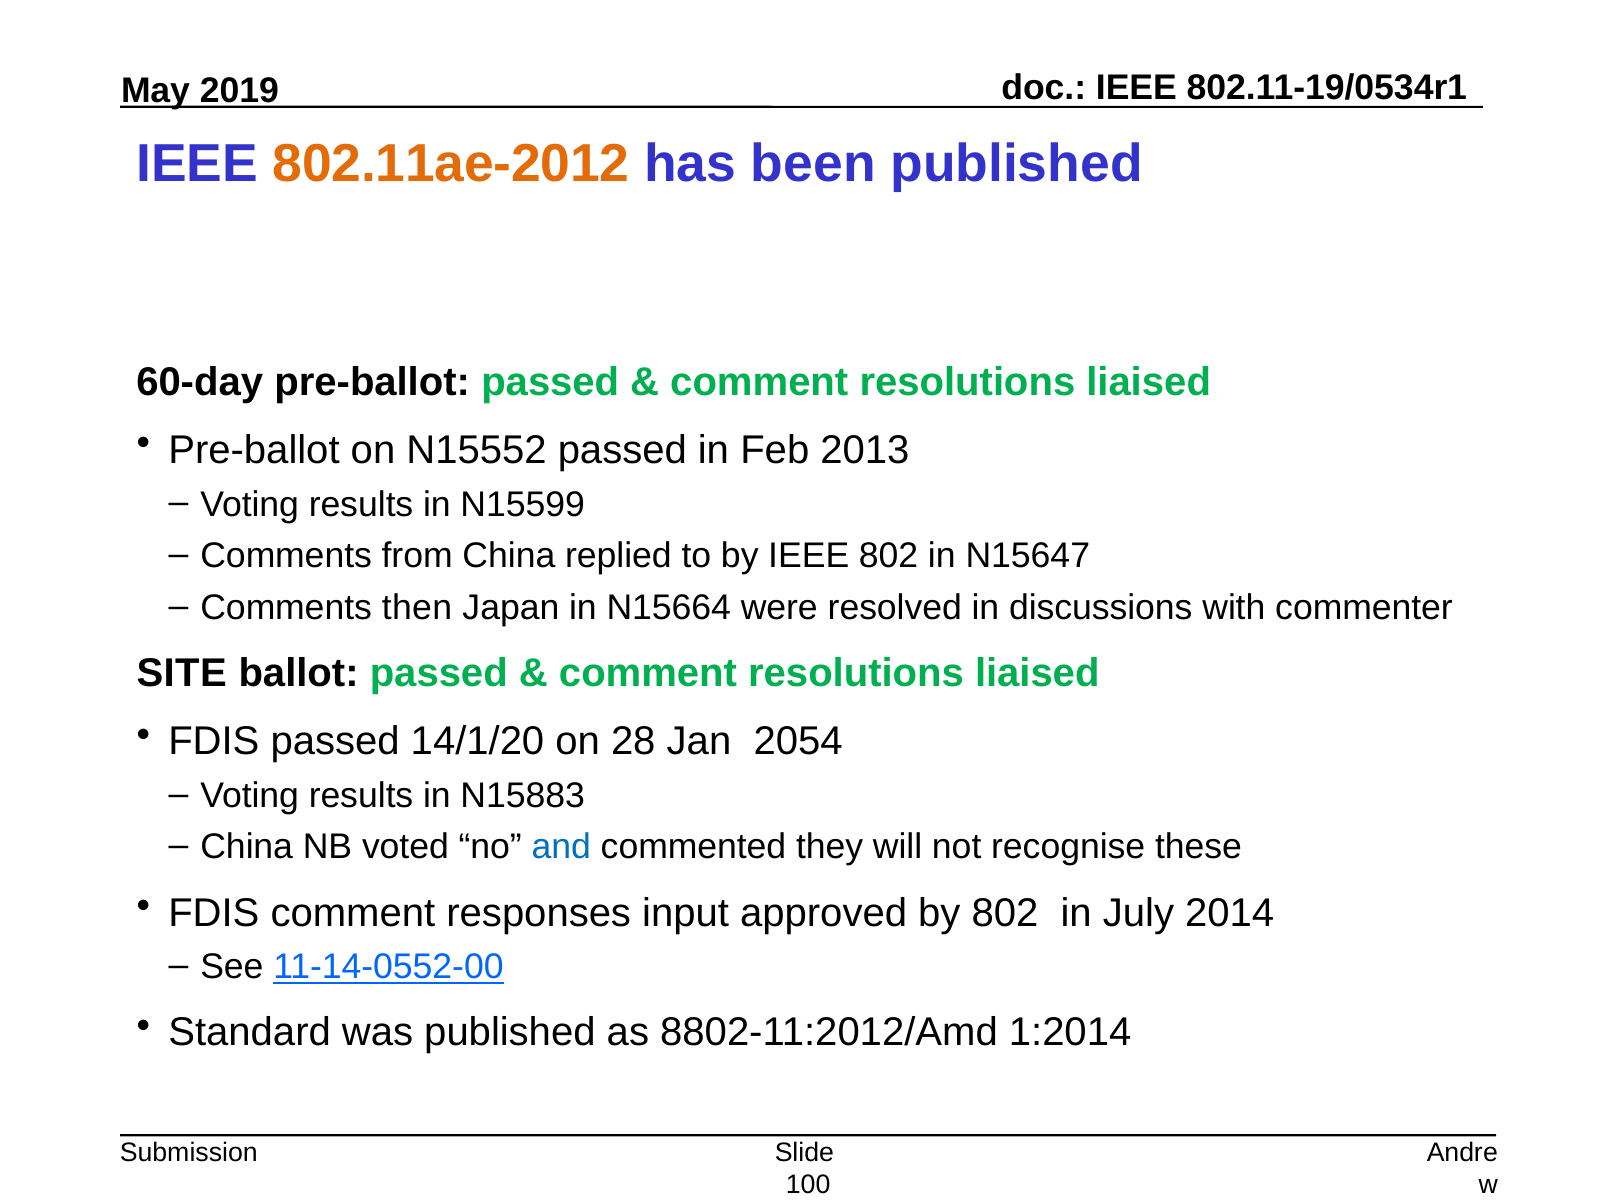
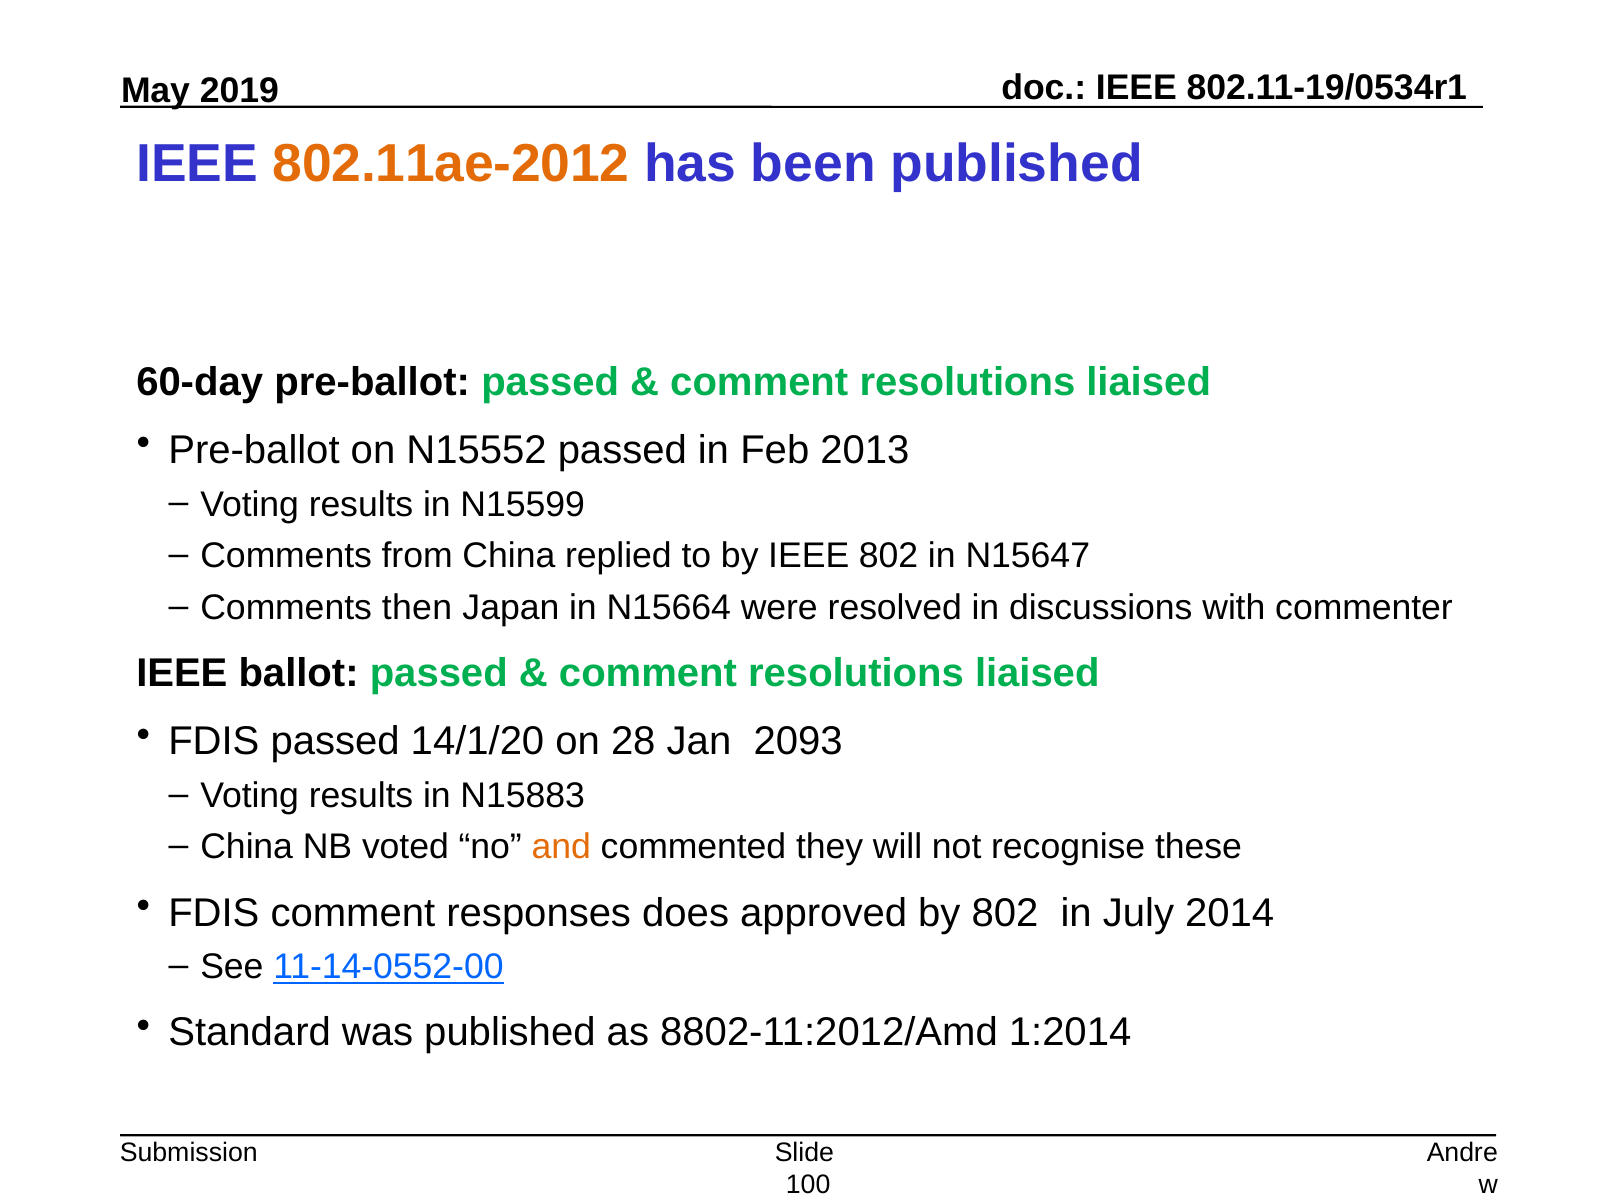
SITE: SITE -> IEEE (182, 673)
2054: 2054 -> 2093 (798, 742)
and colour: blue -> orange (561, 847)
input: input -> does (686, 913)
